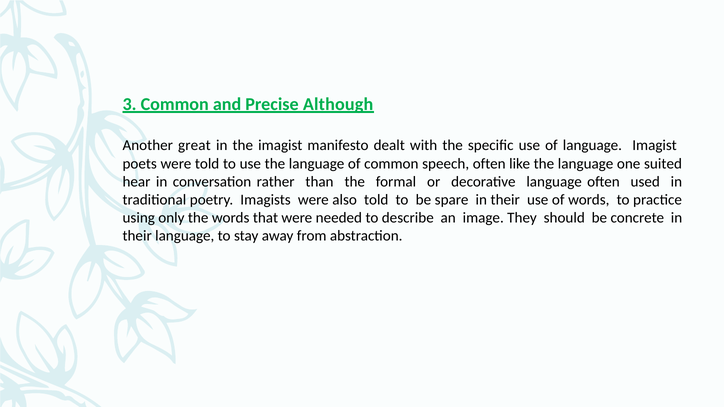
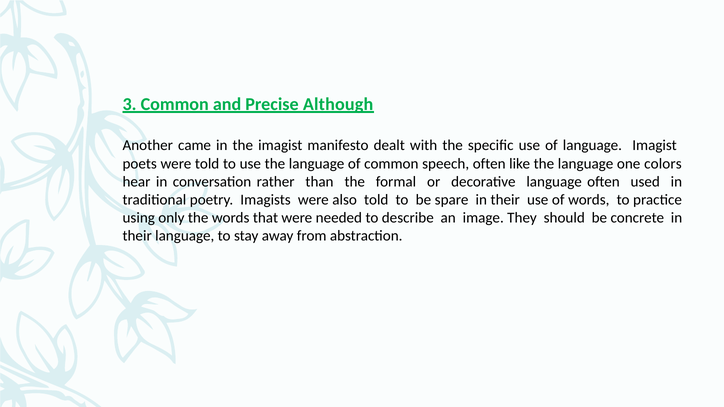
great: great -> came (195, 146)
suited: suited -> colors (663, 164)
